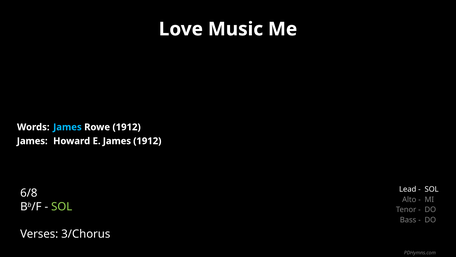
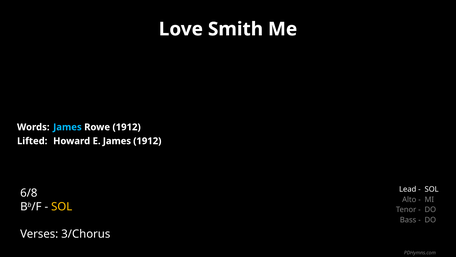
Music: Music -> Smith (236, 29)
James: James -> Lifted (32, 141)
SOL colour: light green -> yellow (62, 206)
